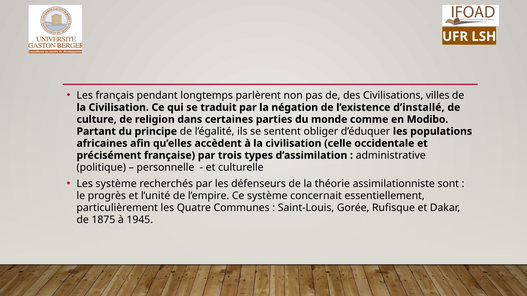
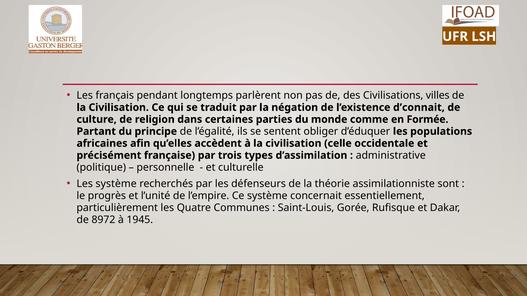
d’installé: d’installé -> d’connait (419, 108)
Modibo: Modibo -> Formée (427, 120)
1875: 1875 -> 8972 (103, 220)
